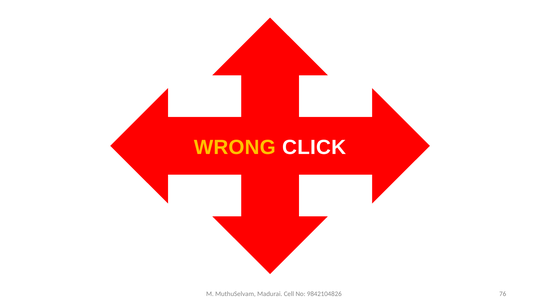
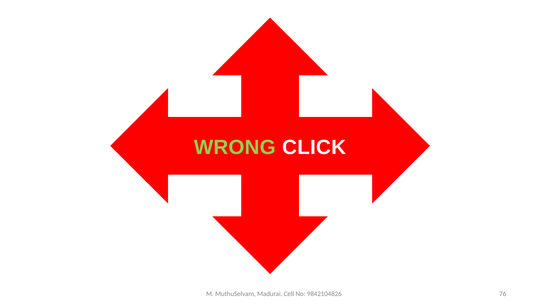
WRONG colour: yellow -> light green (235, 147)
